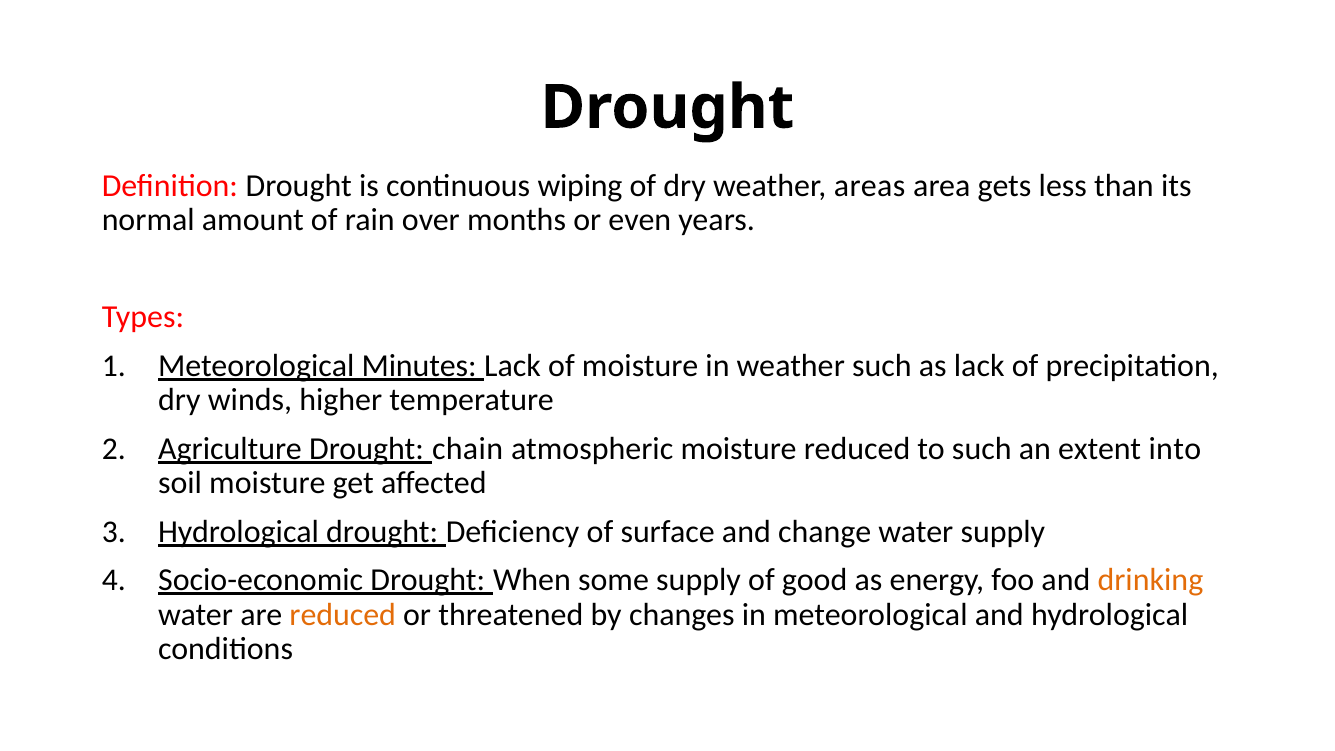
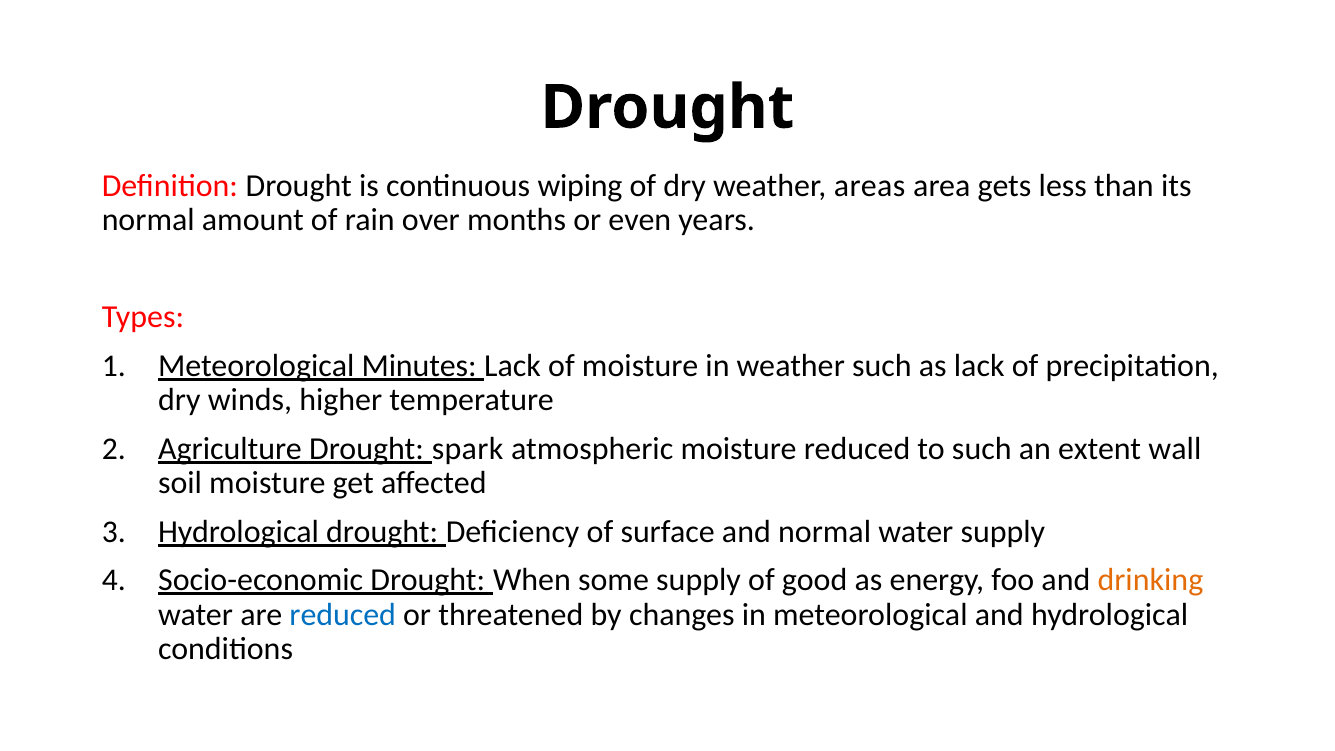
chain: chain -> spark (468, 449)
into: into -> wall (1175, 449)
and change: change -> normal (825, 532)
reduced colour: orange -> blue (343, 615)
